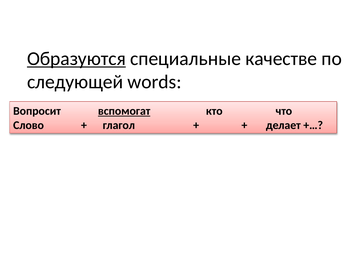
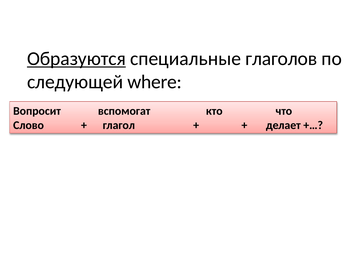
качестве: качестве -> глаголов (281, 59)
words: words -> where (155, 82)
вспомогат underline: present -> none (124, 111)
